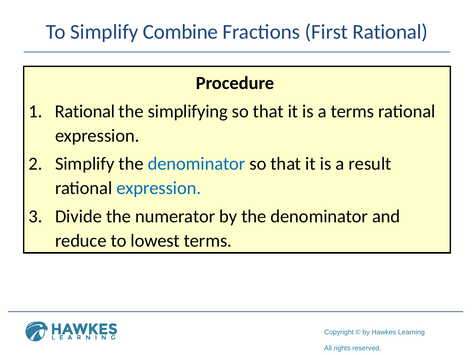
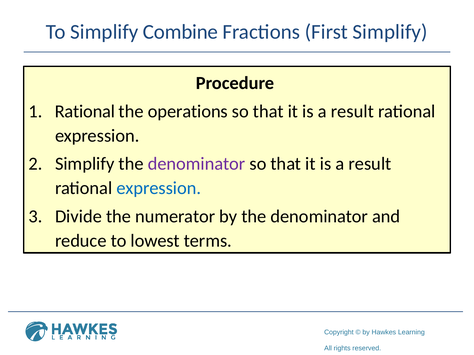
First Rational: Rational -> Simplify (390, 32)
simplifying: simplifying -> operations (188, 112)
terms: terms -> result (352, 112)
denominator colour: blue -> purple (197, 164)
